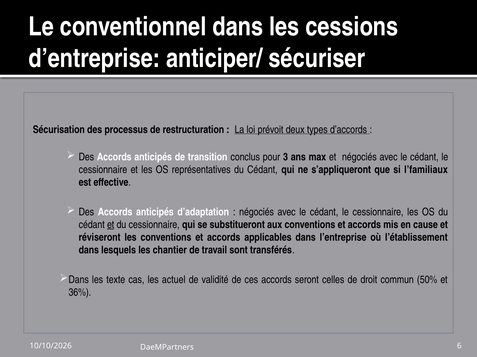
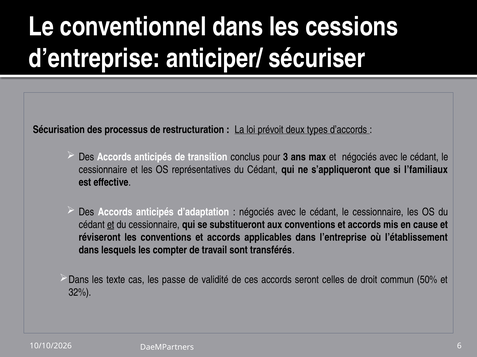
chantier: chantier -> compter (170, 251)
actuel: actuel -> passe (174, 280)
36%: 36% -> 32% (80, 293)
